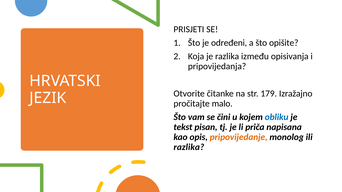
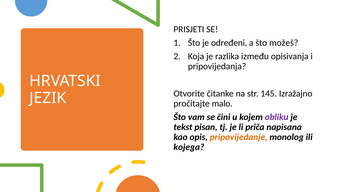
opišite: opišite -> možeš (284, 43)
179: 179 -> 145 (269, 94)
obliku colour: blue -> purple (277, 117)
razlika: razlika -> kojega (189, 147)
